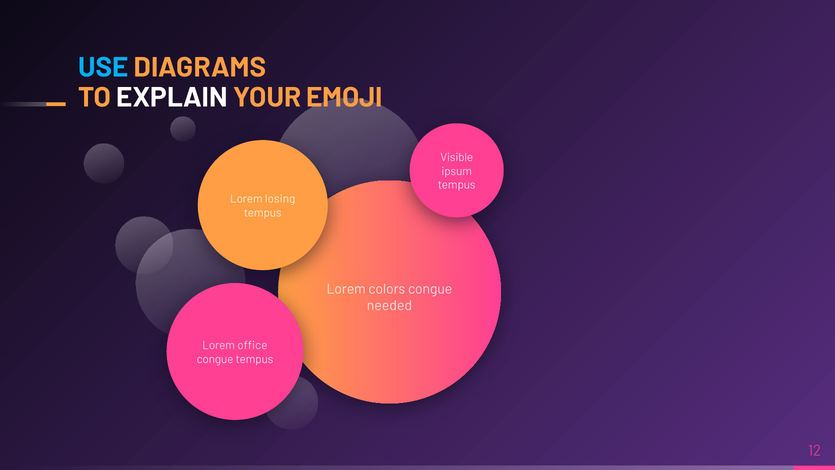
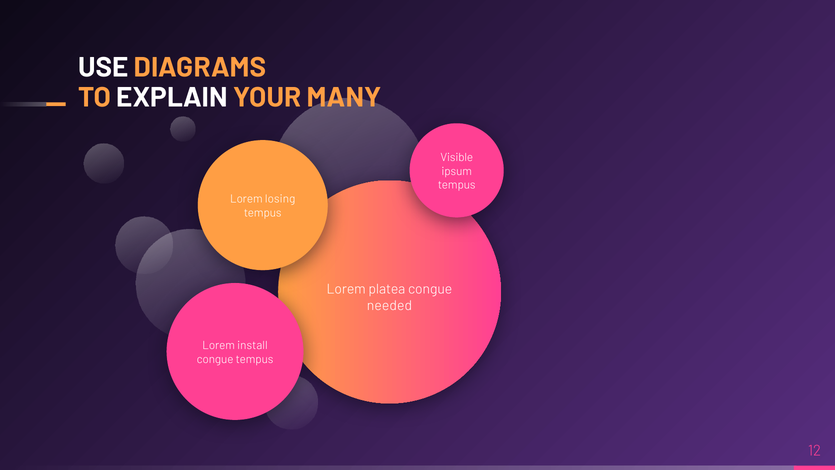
USE colour: light blue -> white (103, 67)
EMOJI: EMOJI -> MANY (344, 97)
colors: colors -> platea (387, 289)
office: office -> install (252, 345)
